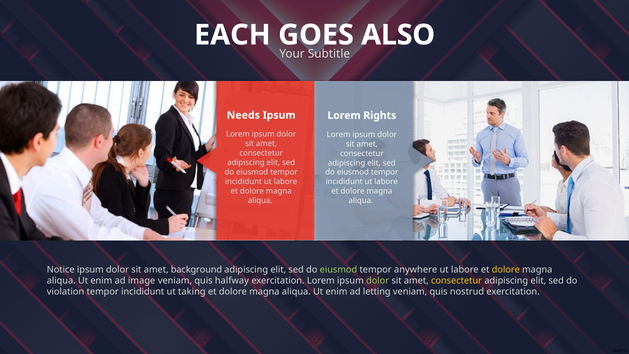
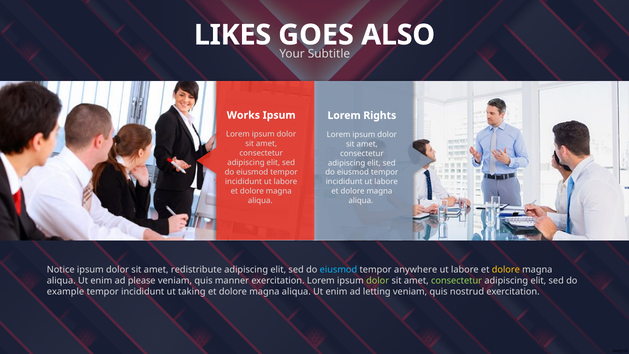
EACH: EACH -> LIKES (233, 35)
Needs: Needs -> Works (243, 115)
background: background -> redistribute (196, 270)
eiusmod colour: light green -> light blue (338, 270)
image: image -> please (142, 281)
halfway: halfway -> manner (232, 281)
consectetur colour: yellow -> light green (457, 281)
violation: violation -> example (65, 292)
